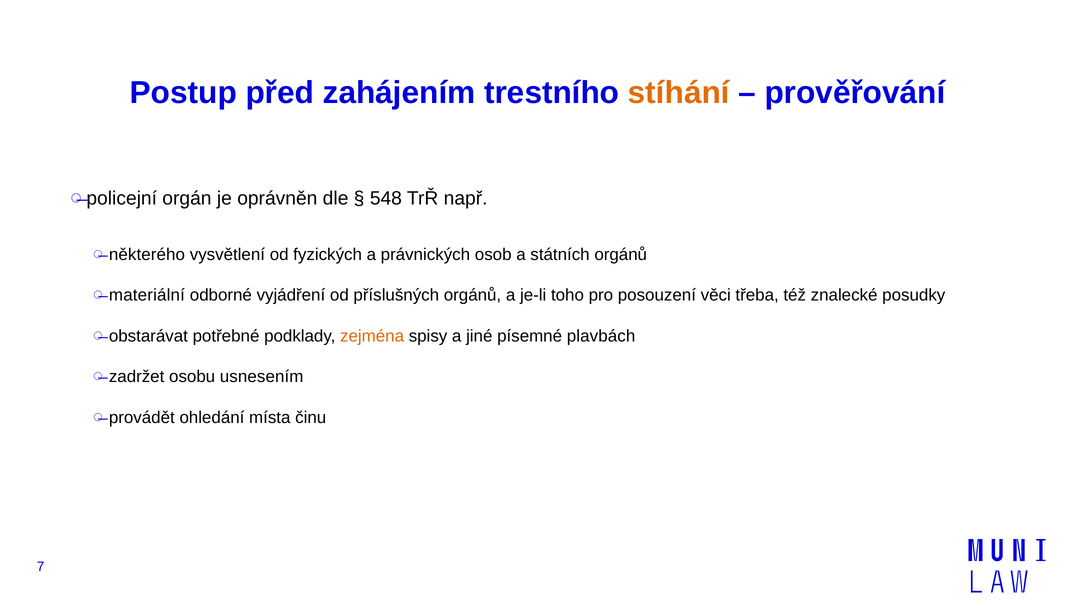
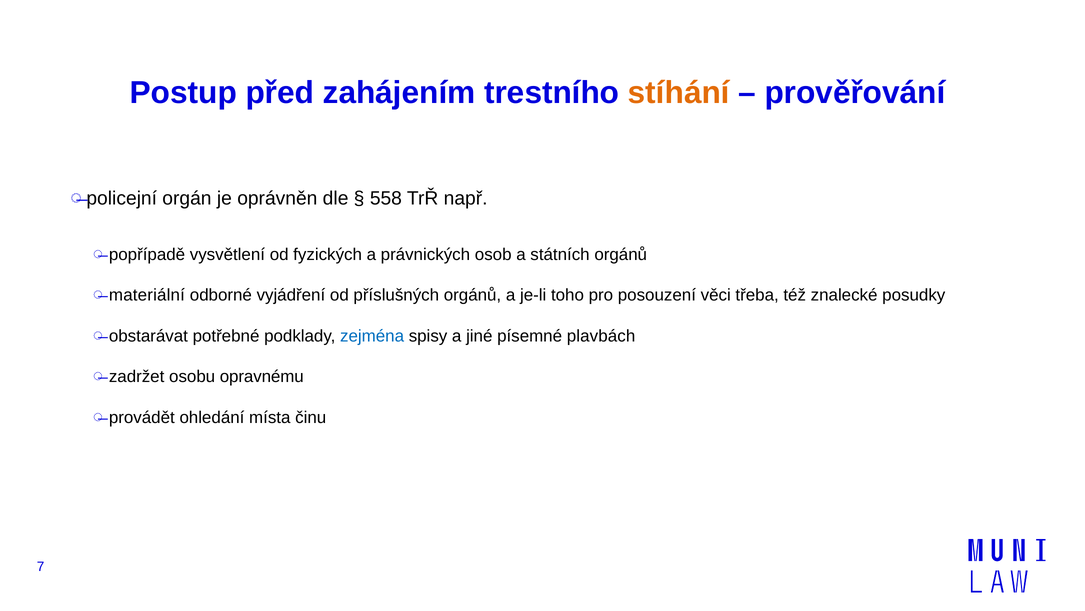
548: 548 -> 558 (386, 198)
některého: některého -> popřípadě (147, 254)
zejména colour: orange -> blue (372, 336)
usnesením: usnesením -> opravnému (262, 376)
